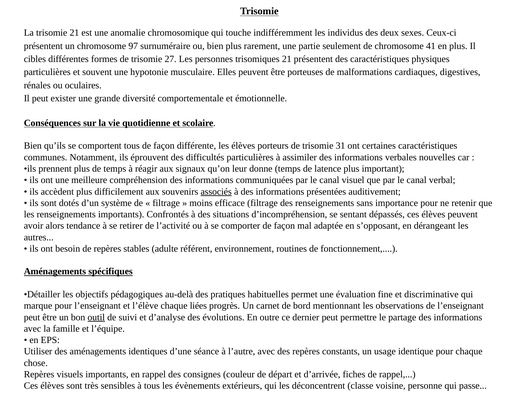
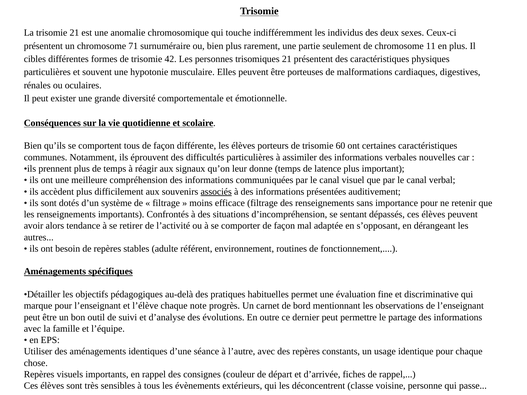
97: 97 -> 71 (133, 46)
41: 41 -> 11 (431, 46)
27: 27 -> 42 (171, 59)
31: 31 -> 60 (340, 146)
liées: liées -> note (198, 306)
outil underline: present -> none (96, 317)
